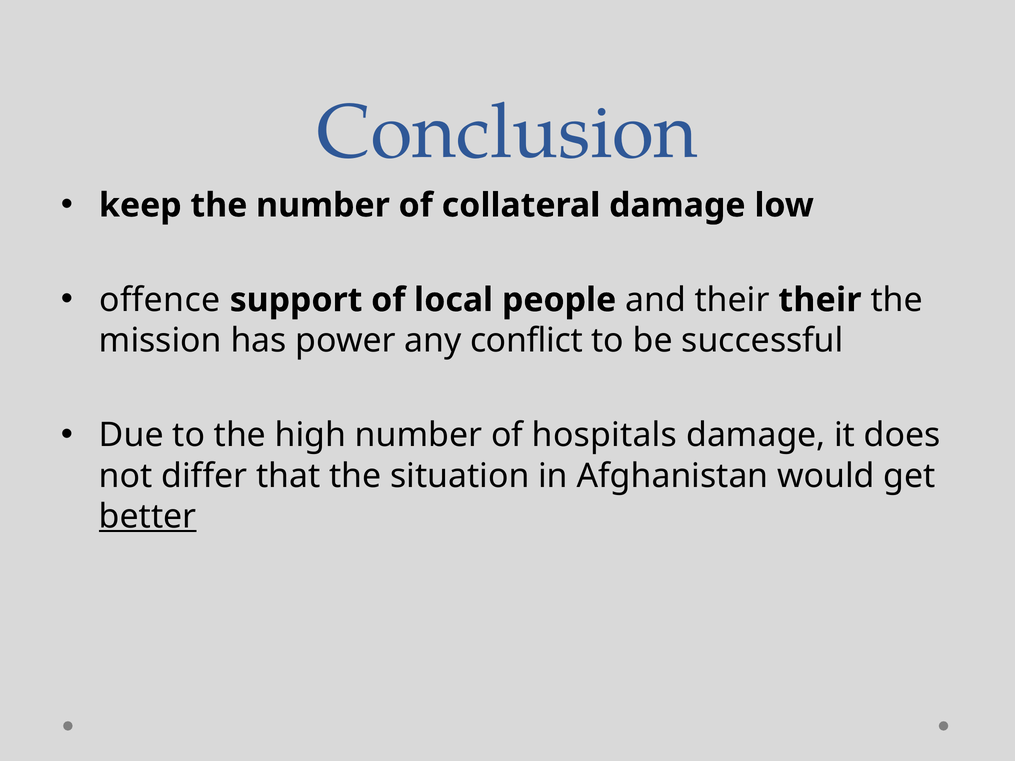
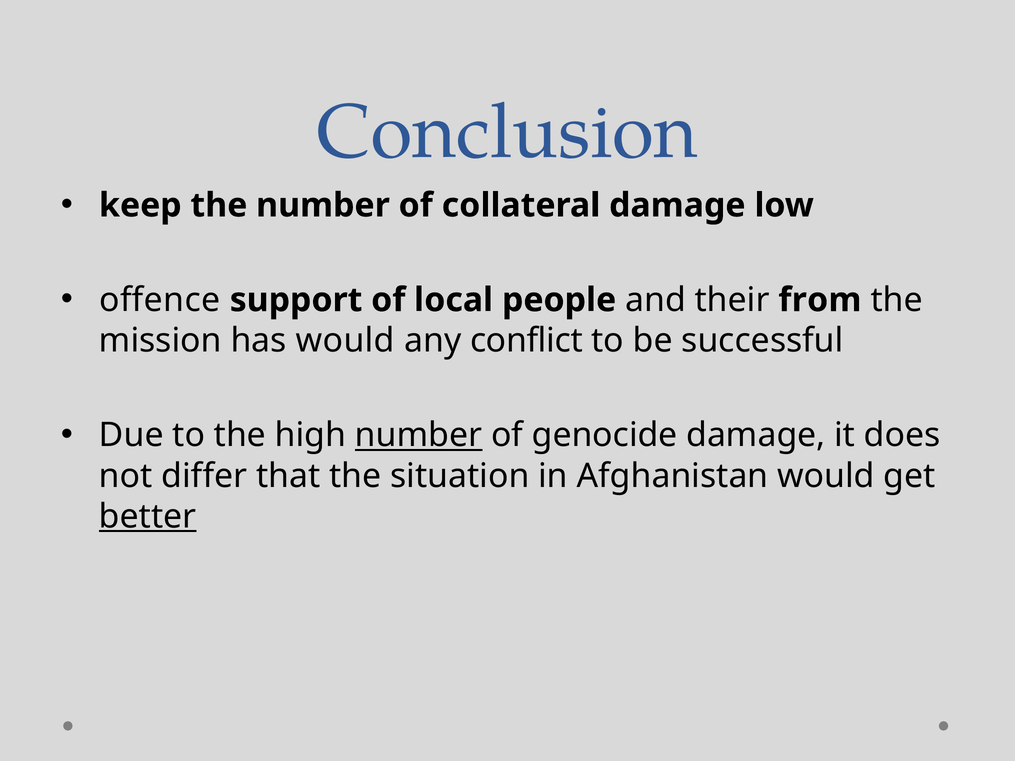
their their: their -> from (820, 300)
has power: power -> would (345, 341)
number underline: none -> present (419, 435)
hospitals: hospitals -> genocide (605, 435)
